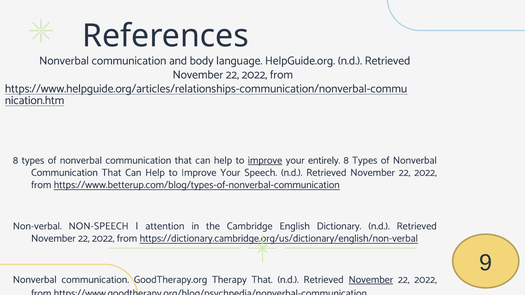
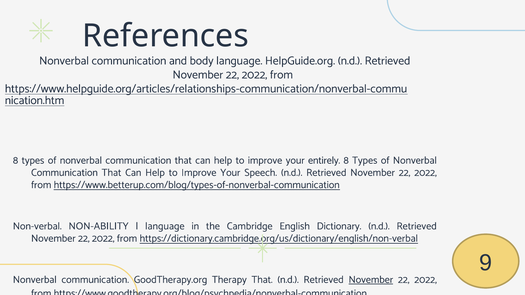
improve underline: present -> none (265, 160)
NON-SPEECH: NON-SPEECH -> NON-ABILITY (99, 226)
attention: attention -> language (165, 226)
